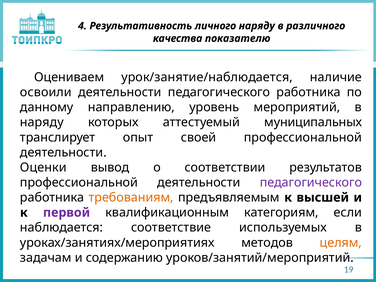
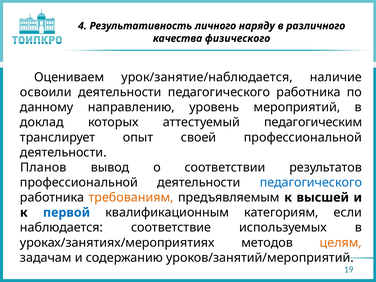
показателю: показателю -> физического (238, 38)
наряду: наряду -> доклад (42, 122)
муниципальных: муниципальных -> педагогическим (313, 122)
Оценки: Оценки -> Планов (43, 167)
педагогического colour: purple -> blue (311, 182)
первой colour: purple -> blue (67, 213)
